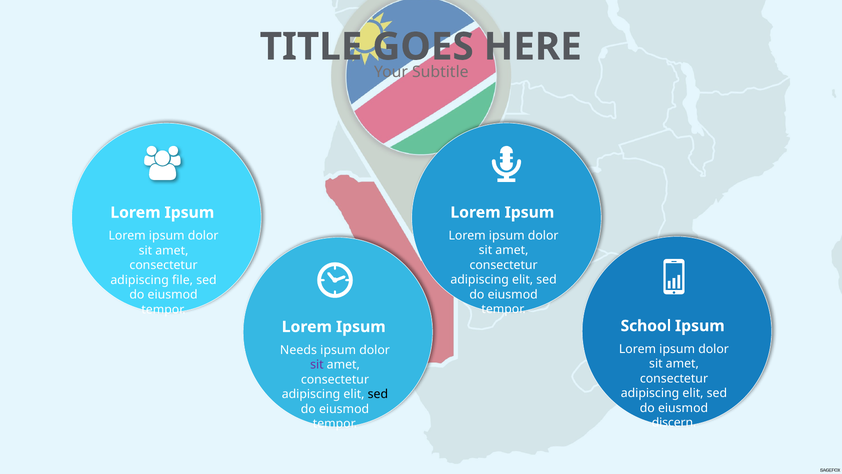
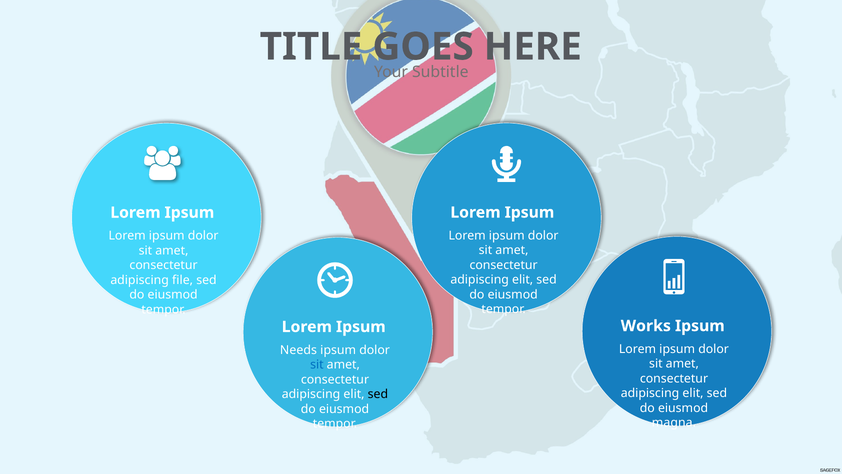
School: School -> Works (646, 326)
sit colour: purple -> blue (317, 365)
discern: discern -> magna (674, 423)
